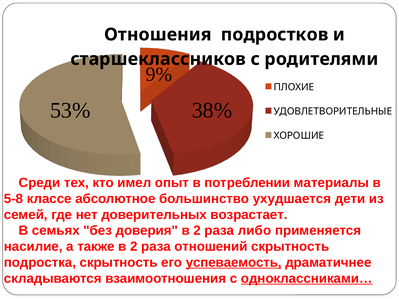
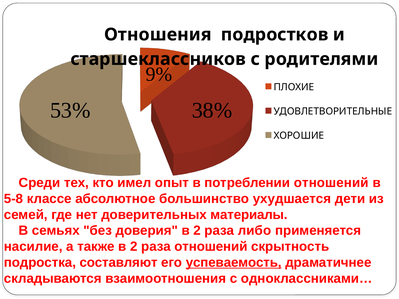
материалы: материалы -> отношений (331, 183)
возрастает: возрастает -> материалы (249, 215)
подростка скрытность: скрытность -> составляют (119, 263)
одноклассниками… underline: present -> none (307, 279)
